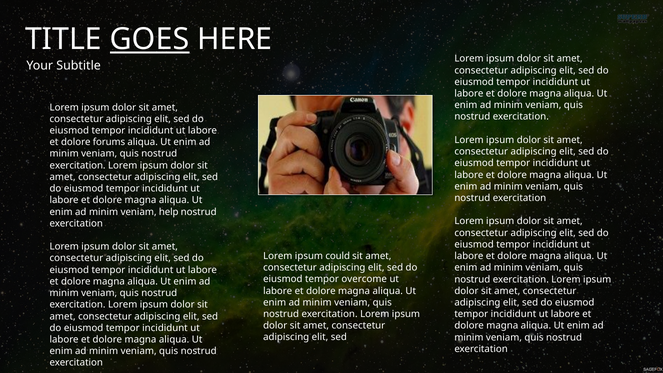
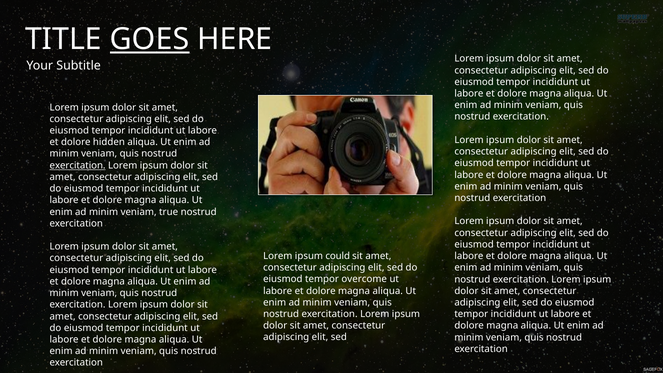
forums: forums -> hidden (109, 142)
exercitation underline: none -> present (78, 165)
help: help -> true (169, 212)
